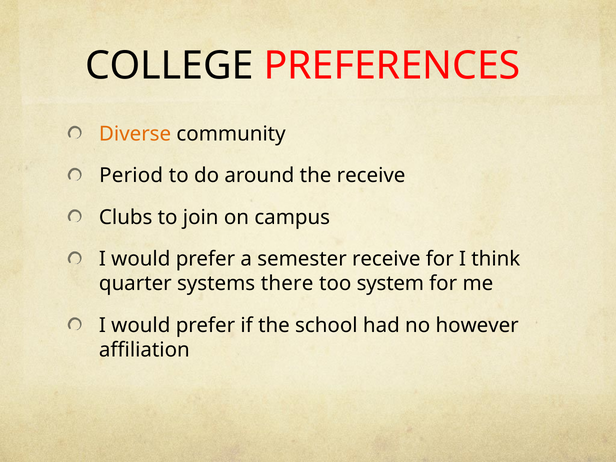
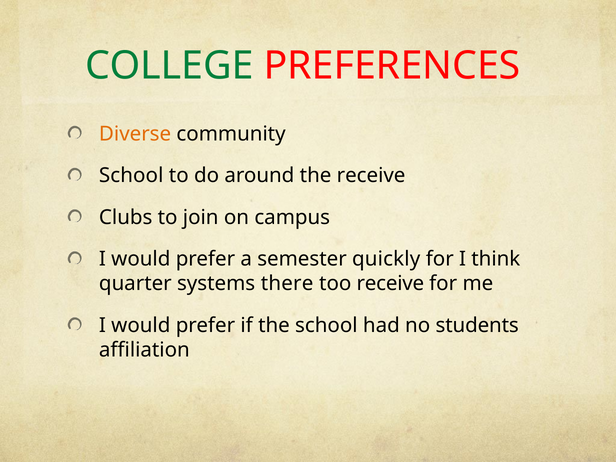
COLLEGE colour: black -> green (169, 66)
Period: Period -> School (131, 175)
semester receive: receive -> quickly (386, 259)
too system: system -> receive (390, 284)
however: however -> students (477, 325)
